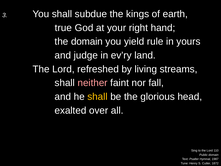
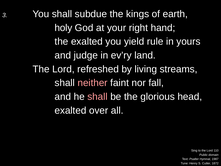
true: true -> holy (63, 28)
the domain: domain -> exalted (87, 41)
shall colour: yellow -> pink (98, 97)
